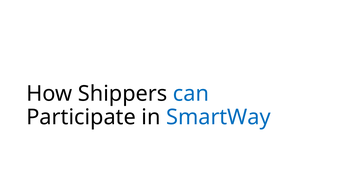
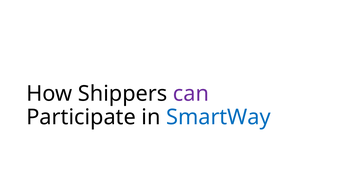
can colour: blue -> purple (191, 94)
